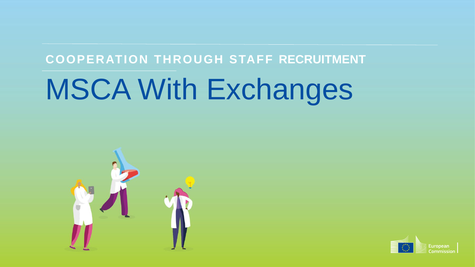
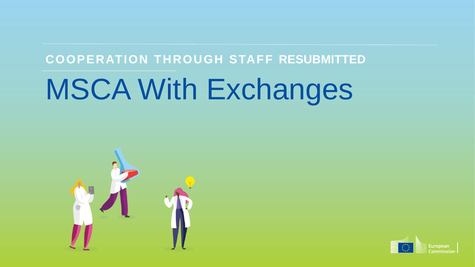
RECRUITMENT: RECRUITMENT -> RESUBMITTED (322, 60)
